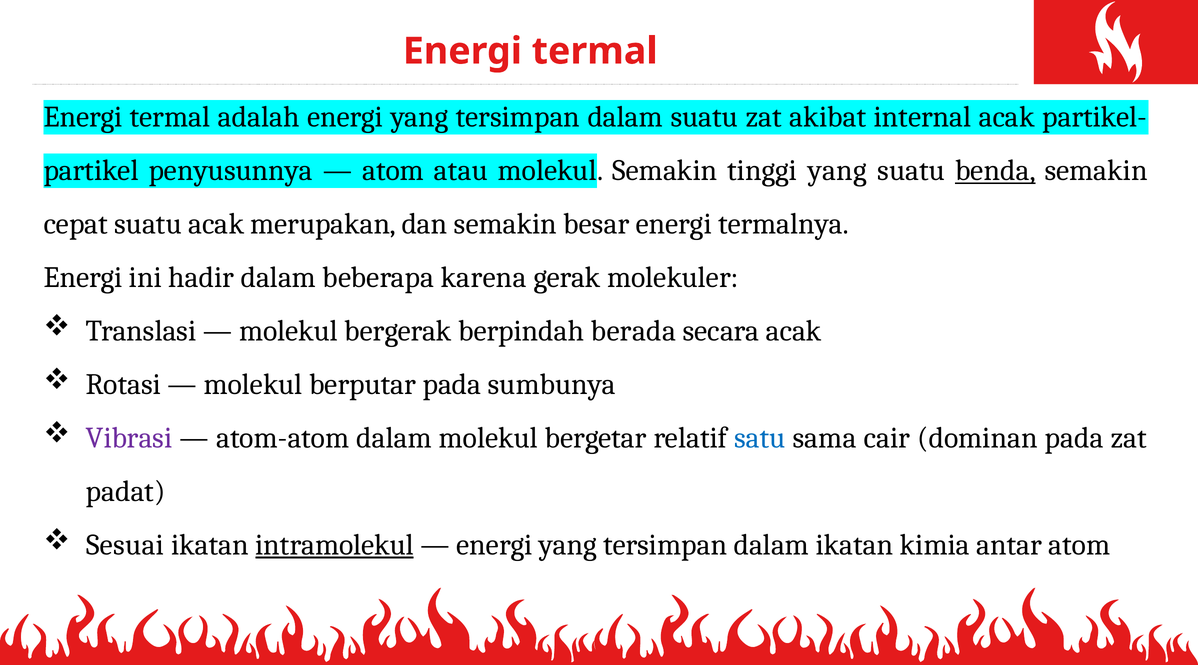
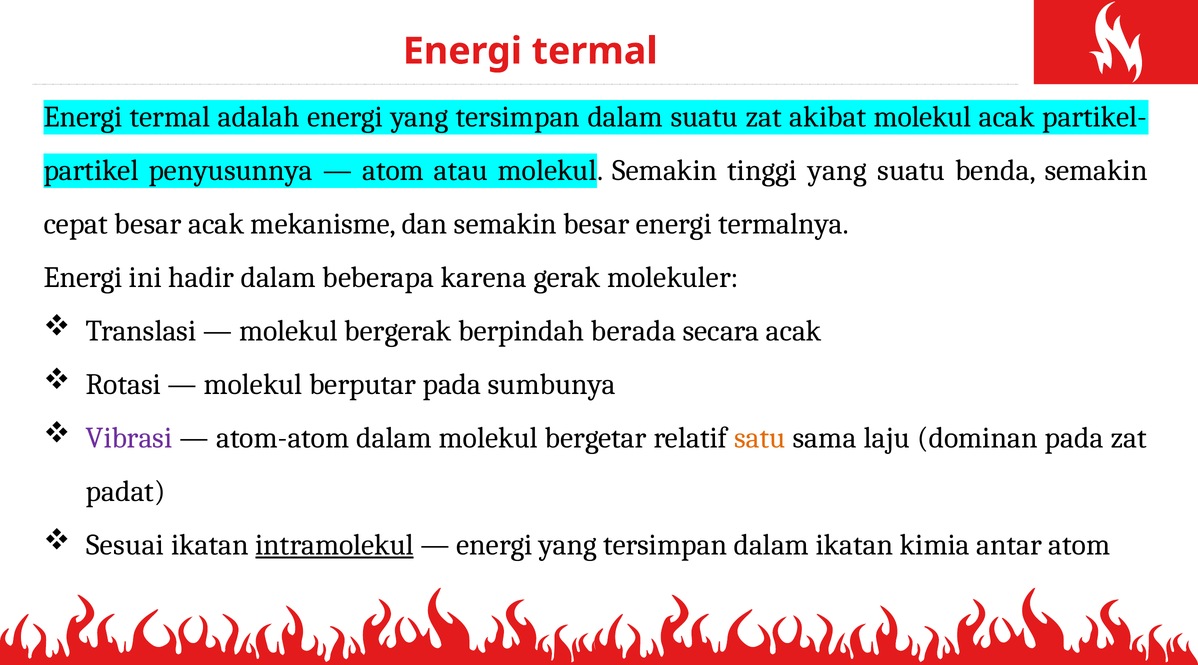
akibat internal: internal -> molekul (923, 117)
benda underline: present -> none (995, 171)
cepat suatu: suatu -> besar (148, 224)
merupakan: merupakan -> mekanisme (323, 224)
satu colour: blue -> orange (760, 438)
cair: cair -> laju (887, 438)
